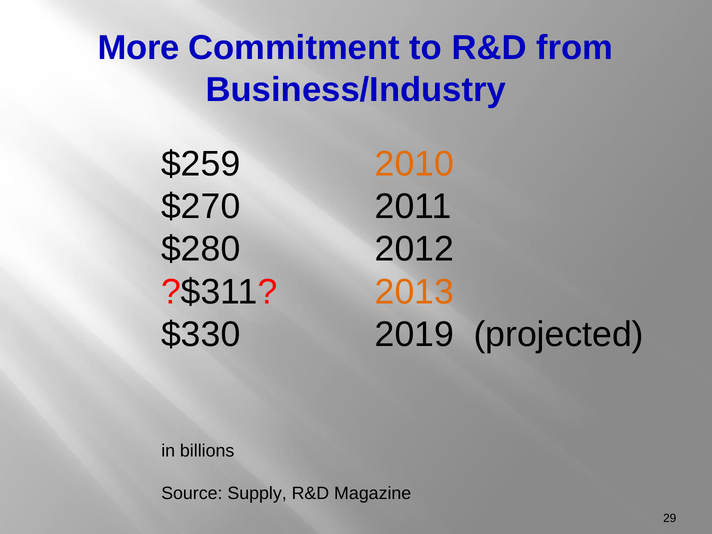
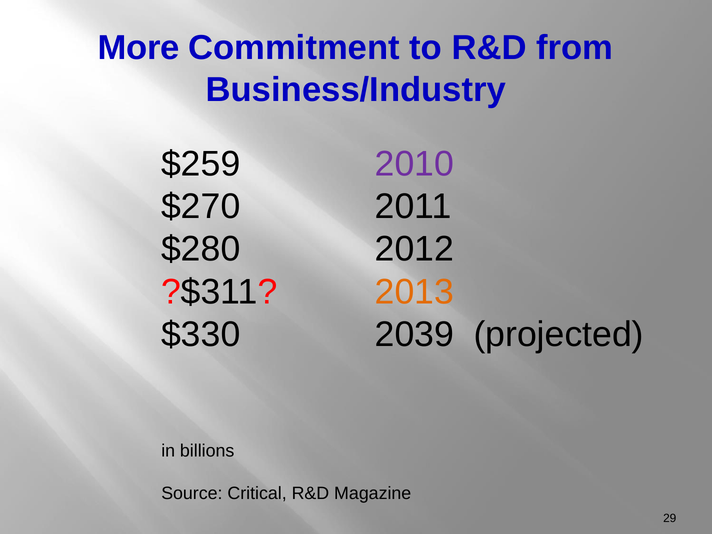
2010 colour: orange -> purple (414, 164)
2019: 2019 -> 2039 (414, 335)
Supply: Supply -> Critical (257, 494)
